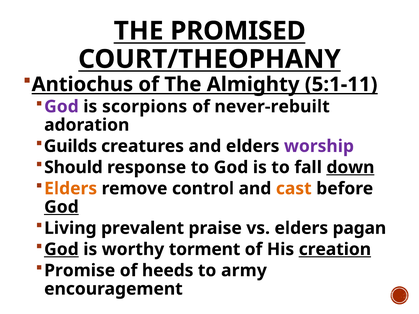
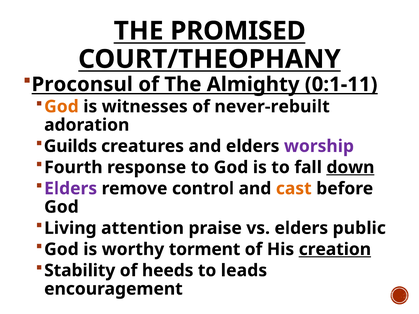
Antiochus: Antiochus -> Proconsul (82, 84)
5:1-11: 5:1-11 -> 0:1-11 (341, 84)
God colour: purple -> orange (61, 107)
scorpions: scorpions -> witnesses (145, 107)
Should: Should -> Fourth (73, 167)
Elders colour: orange -> purple (71, 189)
God underline: present -> none (61, 207)
prevalent: prevalent -> attention (143, 228)
pagan: pagan -> public (359, 228)
God underline: present -> none (61, 250)
Promise: Promise -> Stability (80, 271)
army: army -> leads (244, 271)
